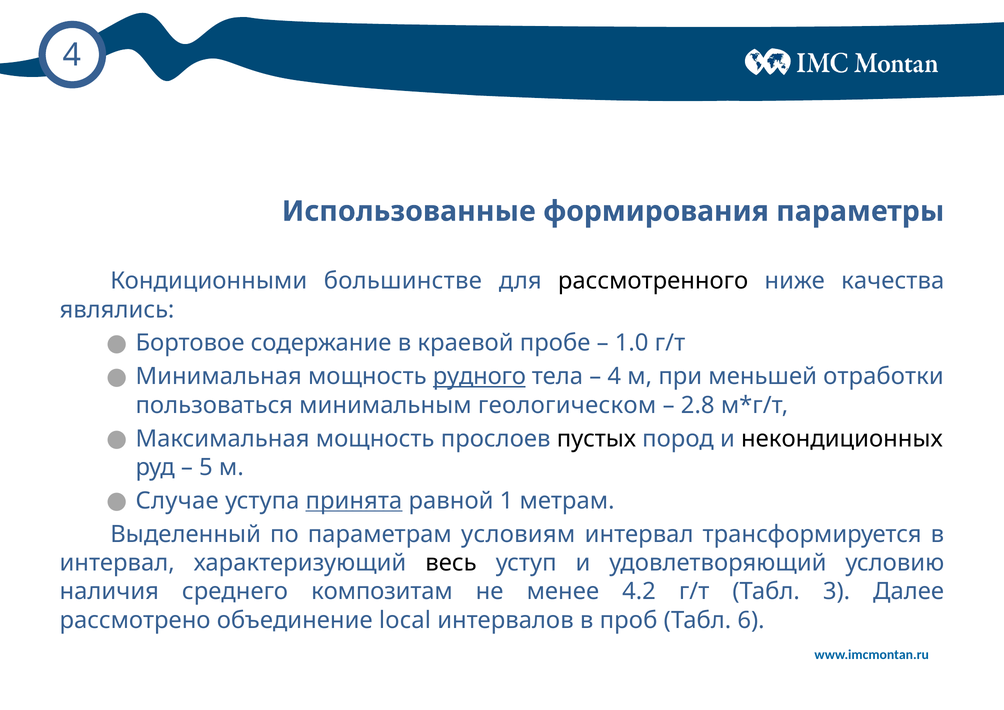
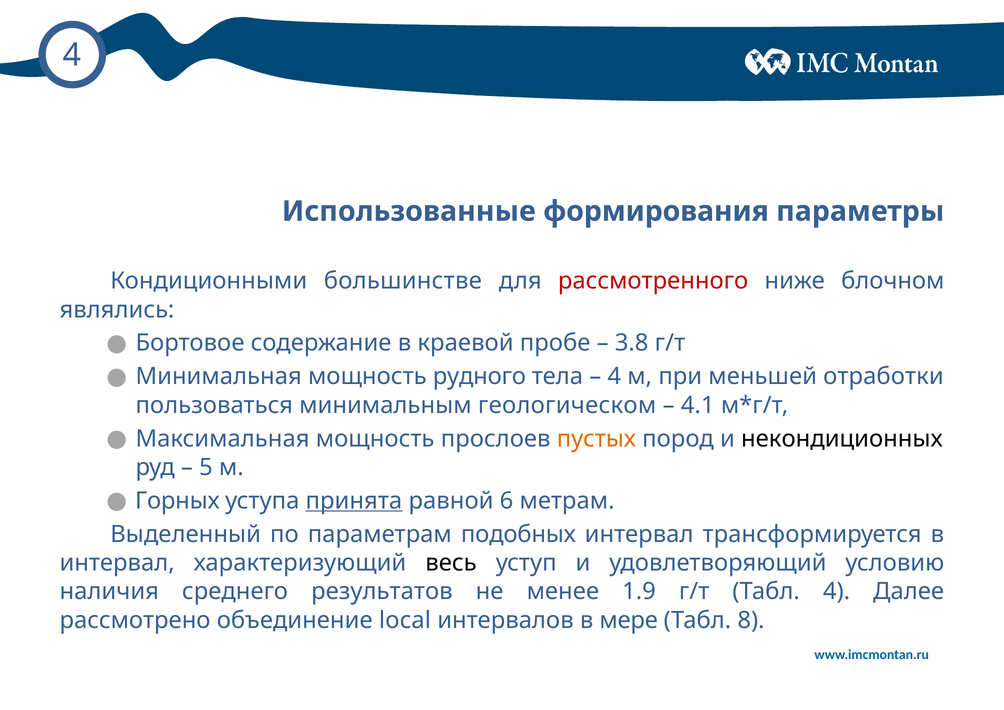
рассмотренного colour: black -> red (653, 281)
качества: качества -> блочном (893, 281)
1.0: 1.0 -> 3.8 (632, 343)
рудного underline: present -> none (479, 377)
2.8: 2.8 -> 4.1 (698, 405)
пустых colour: black -> orange (596, 439)
Случае: Случае -> Горных (177, 501)
1: 1 -> 6 (507, 501)
условиям: условиям -> подобных (518, 534)
композитам: композитам -> результатов (382, 591)
4.2: 4.2 -> 1.9 (639, 591)
Табл 3: 3 -> 4 (836, 591)
проб: проб -> мере (629, 620)
6: 6 -> 8 (751, 620)
